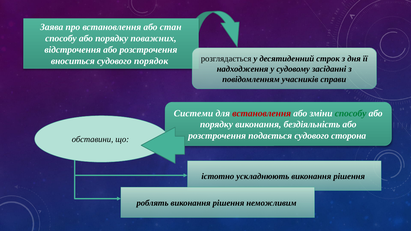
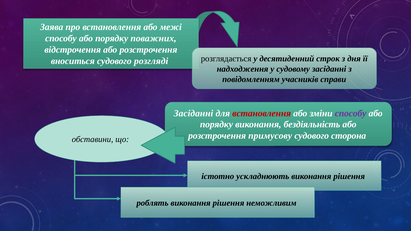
стан: стан -> межі (171, 27)
порядок: порядок -> розгляді (151, 61)
Системи: Системи -> Засіданні (193, 113)
способу colour: green -> purple (351, 113)
подається: подається -> примусову (270, 136)
